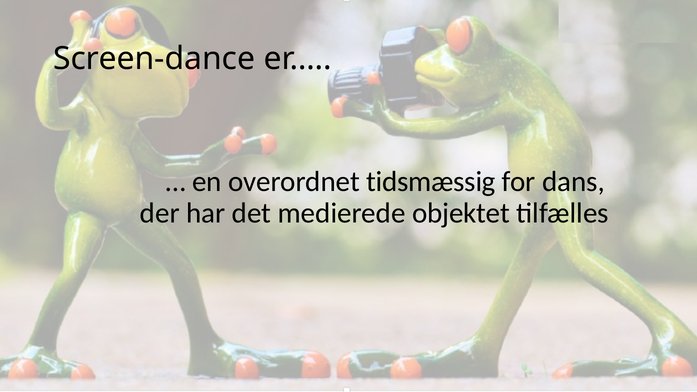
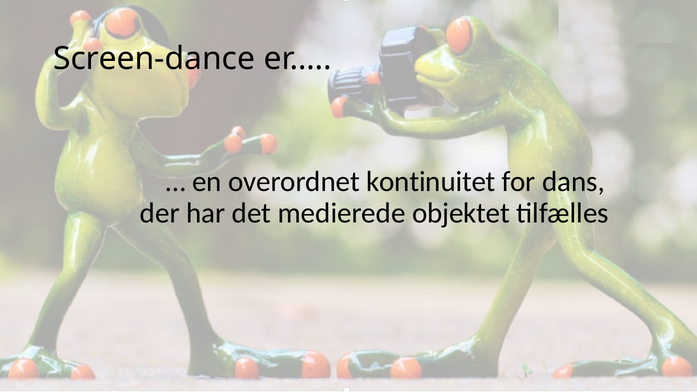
tidsmæssig: tidsmæssig -> kontinuitet (431, 182)
